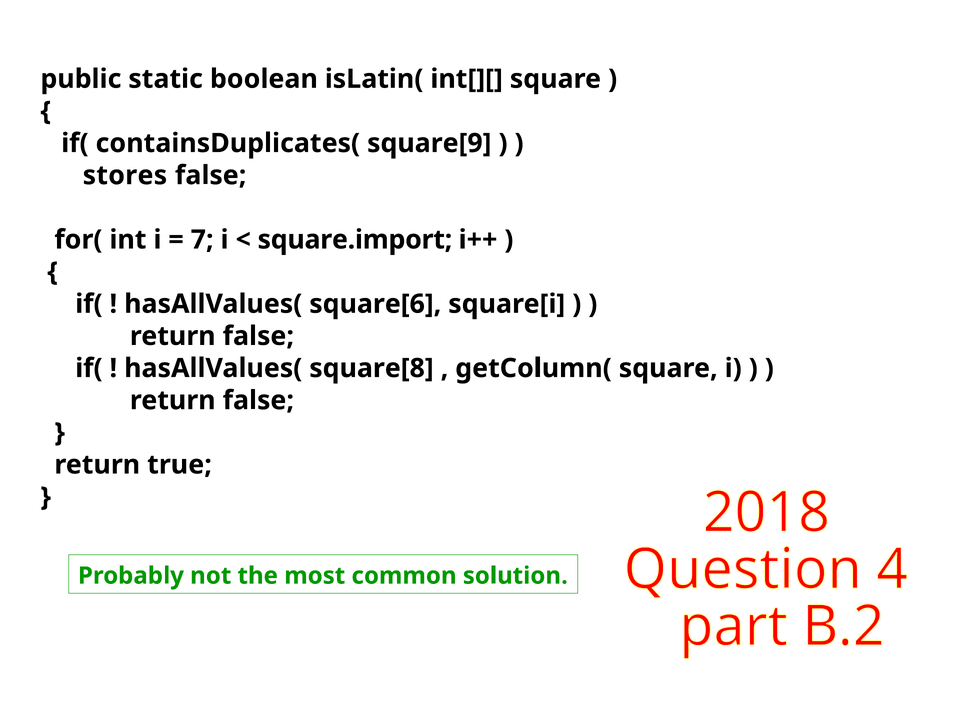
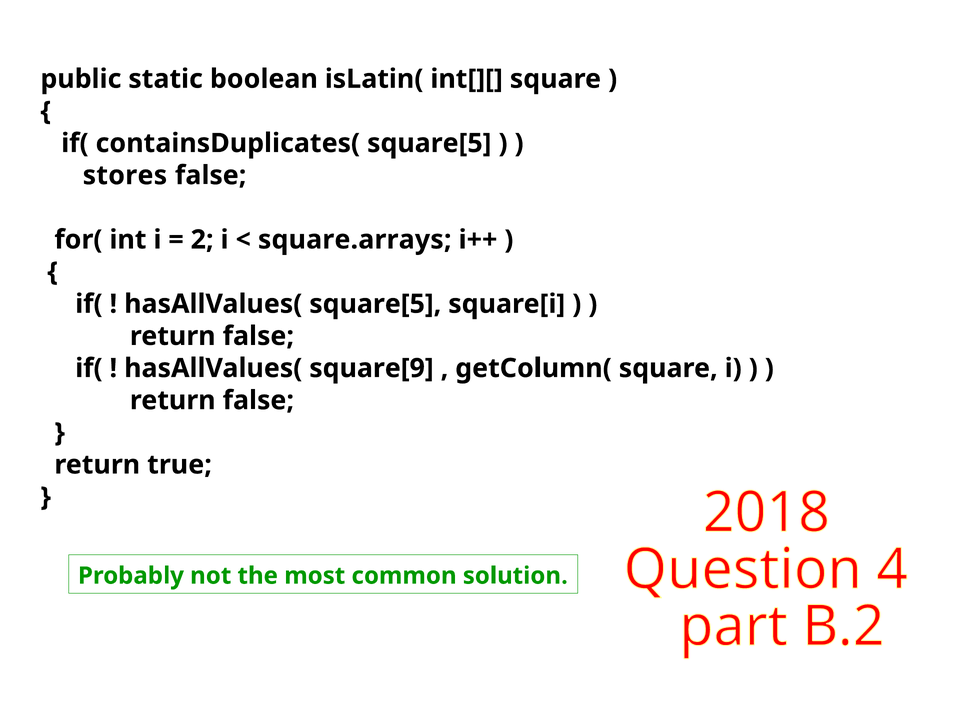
containsDuplicates( square[9: square[9 -> square[5 (429, 143)
7: 7 -> 2 (202, 239)
square.import: square.import -> square.arrays (355, 239)
hasAllValues( square[6: square[6 -> square[5 (375, 304)
square[8: square[8 -> square[9 (371, 368)
